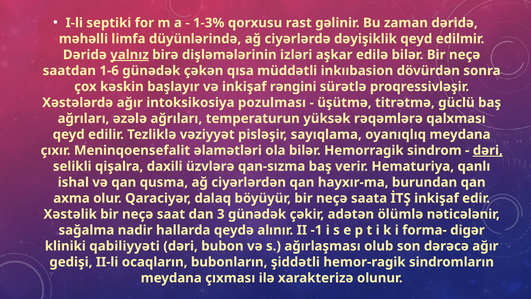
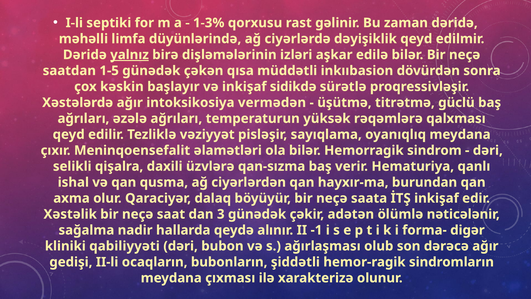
1-6: 1-6 -> 1-5 (109, 71)
rəngini: rəngini -> sidikdə (293, 87)
pozulması: pozulması -> vermədən (272, 102)
dəri underline: present -> none (488, 150)
